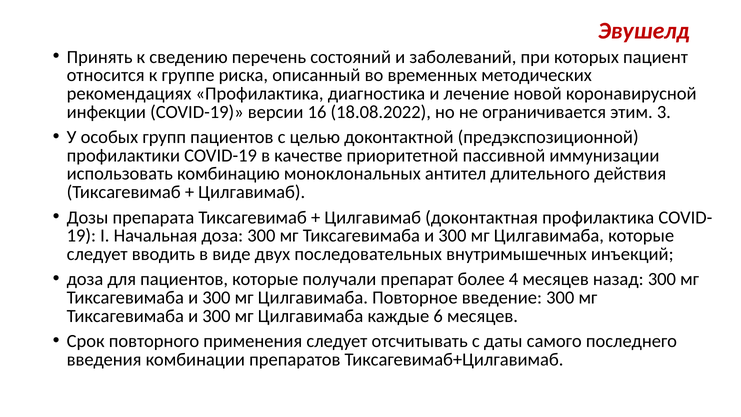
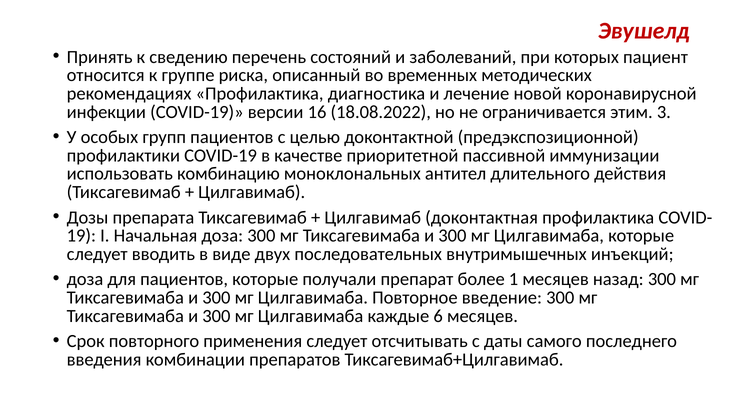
4: 4 -> 1 (514, 279)
